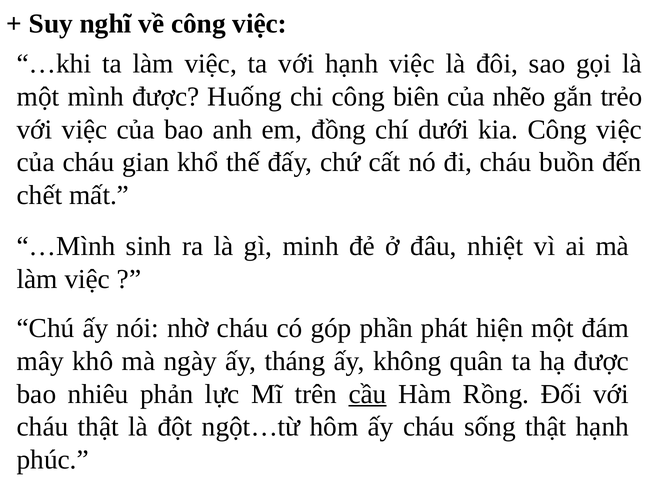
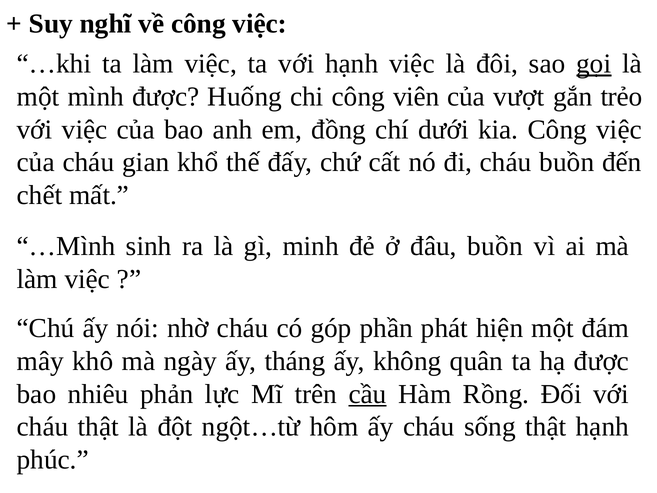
gọi underline: none -> present (594, 64)
biên: biên -> viên (416, 97)
nhẽo: nhẽo -> vượt (519, 97)
đâu nhiệt: nhiệt -> buồn (495, 246)
